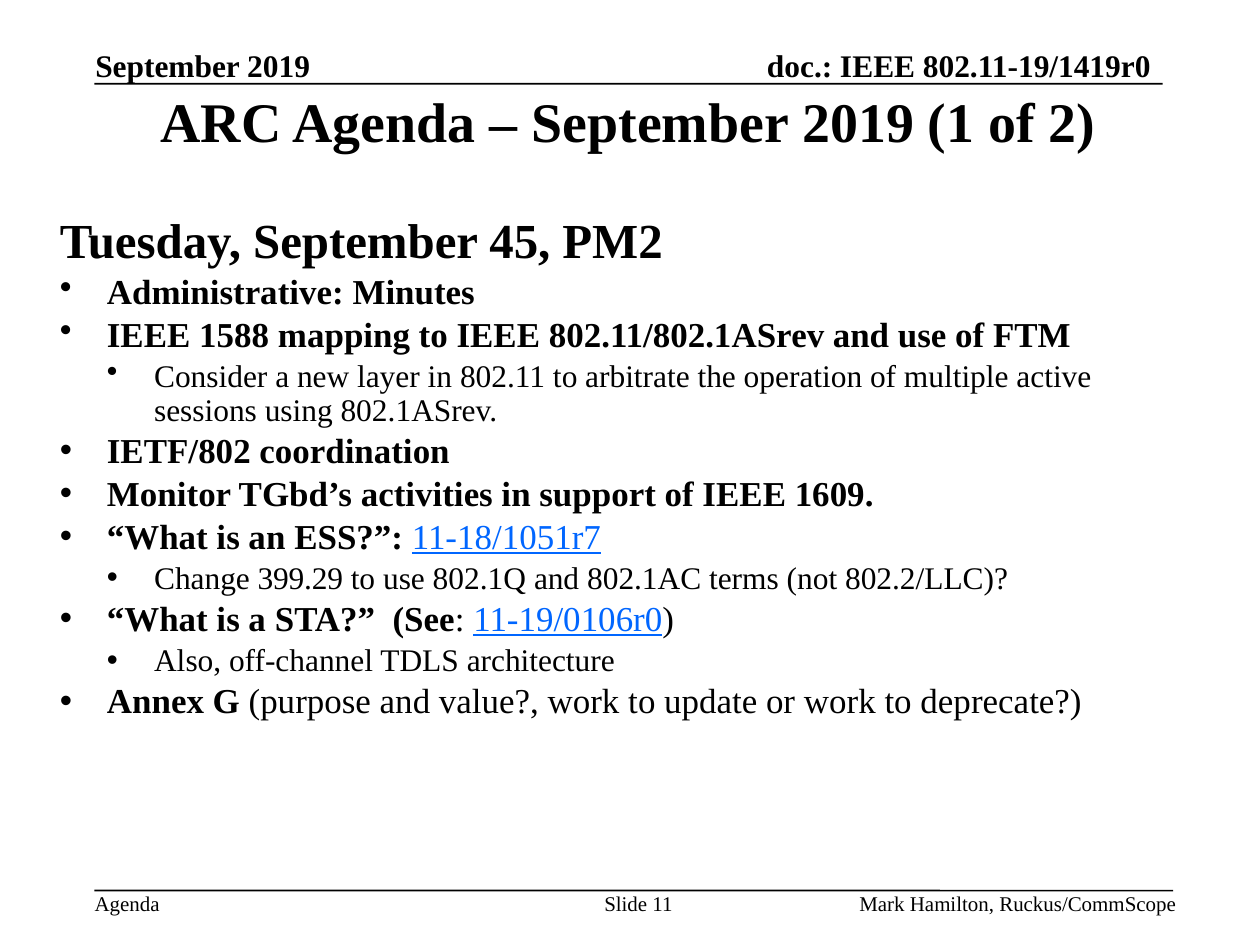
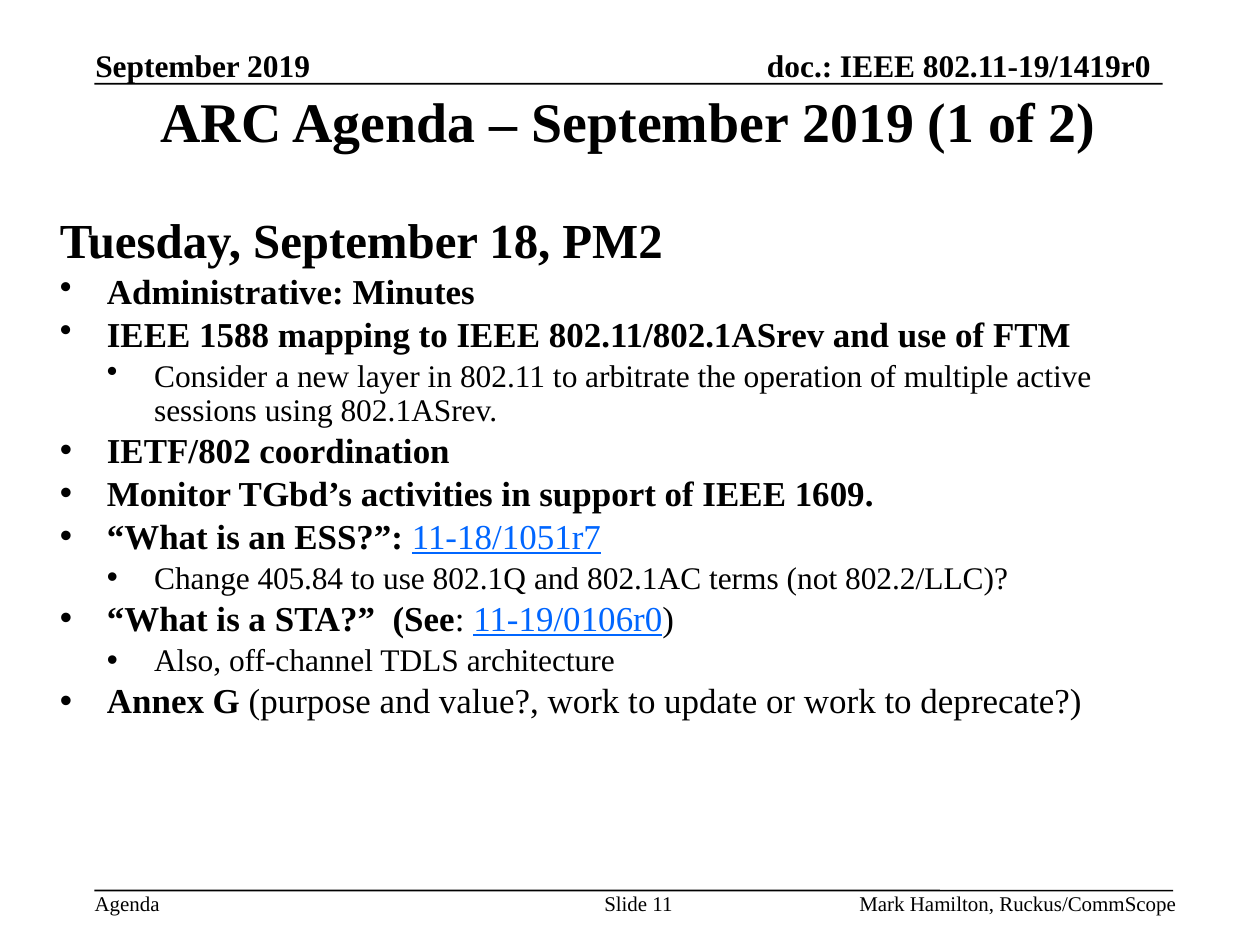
45: 45 -> 18 (520, 242)
399.29: 399.29 -> 405.84 (300, 579)
